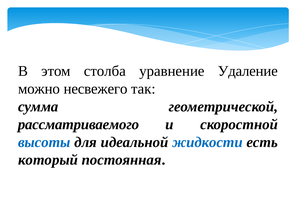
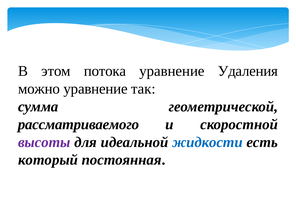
столба: столба -> потока (105, 71)
Удаление: Удаление -> Удаления (248, 71)
можно несвежего: несвежего -> уравнение (96, 89)
высоты colour: blue -> purple (44, 142)
